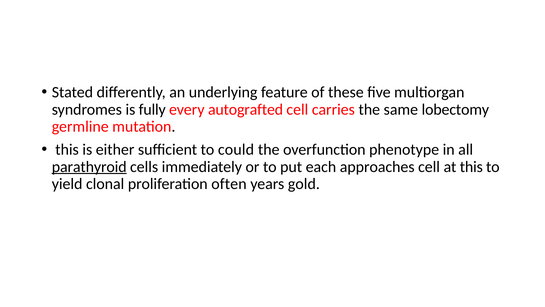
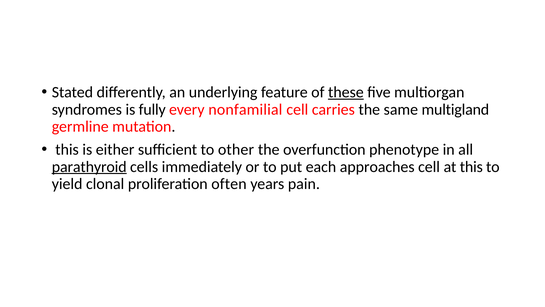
these underline: none -> present (346, 92)
autografted: autografted -> nonfamilial (245, 109)
lobectomy: lobectomy -> multigland (455, 109)
could: could -> other (236, 149)
gold: gold -> pain (304, 184)
